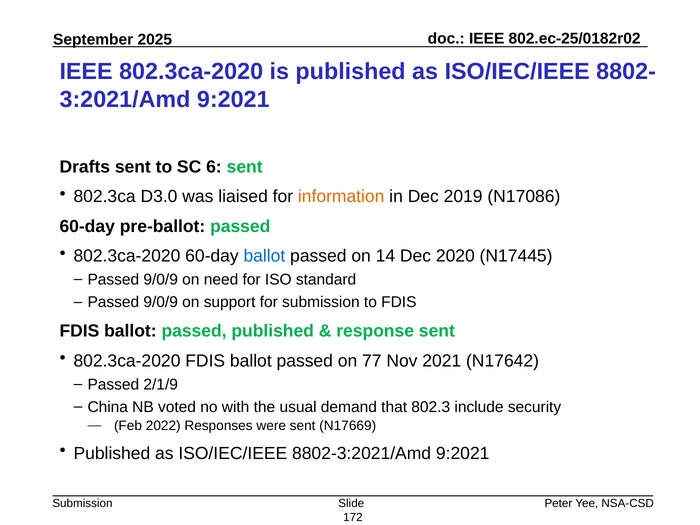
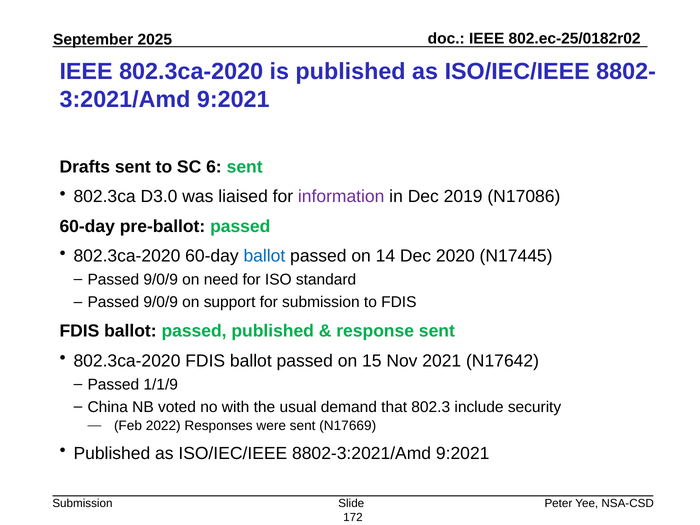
information colour: orange -> purple (341, 197)
77: 77 -> 15 (372, 361)
2/1/9: 2/1/9 -> 1/1/9 (161, 384)
